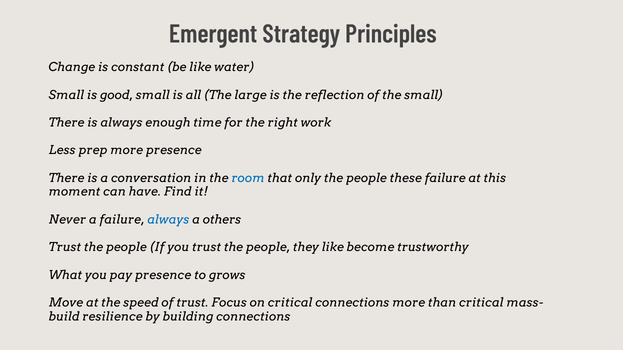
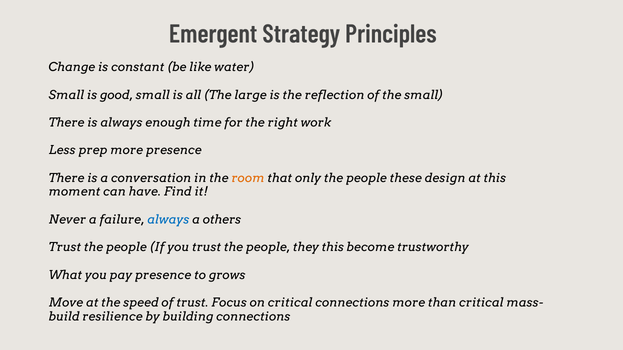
room colour: blue -> orange (248, 178)
these failure: failure -> design (445, 178)
they like: like -> this (333, 248)
